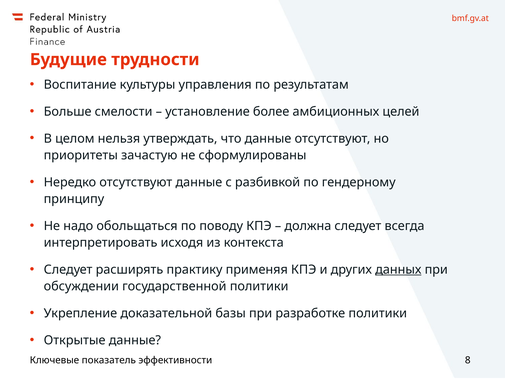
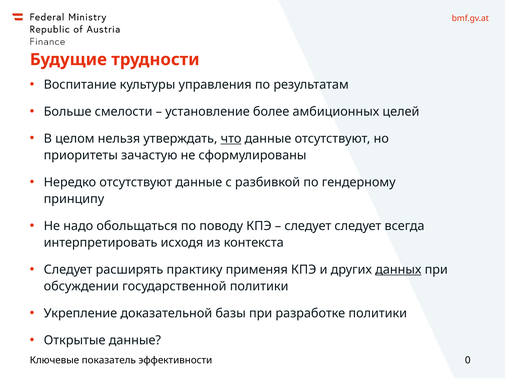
что underline: none -> present (231, 138)
должна: должна -> следует (308, 226)
8: 8 -> 0 (468, 360)
